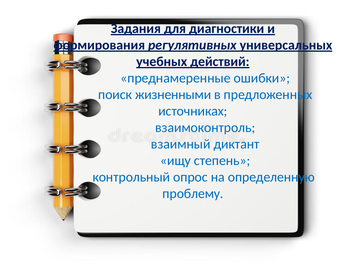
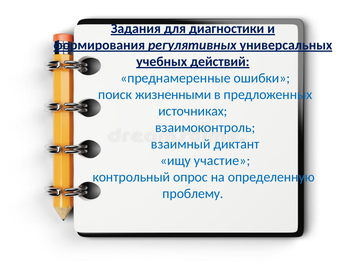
степень: степень -> участие (222, 160)
